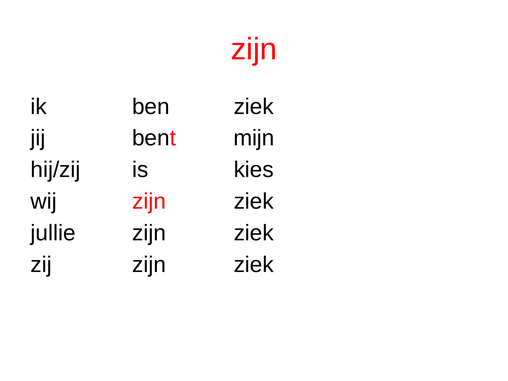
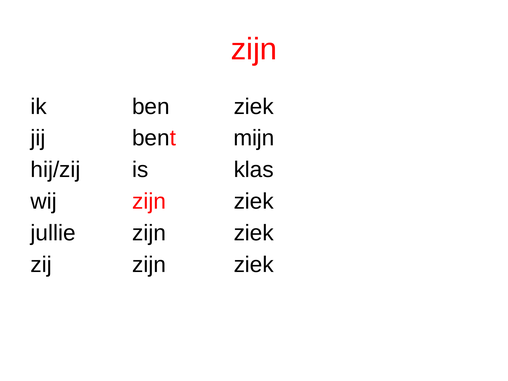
kies: kies -> klas (254, 170)
